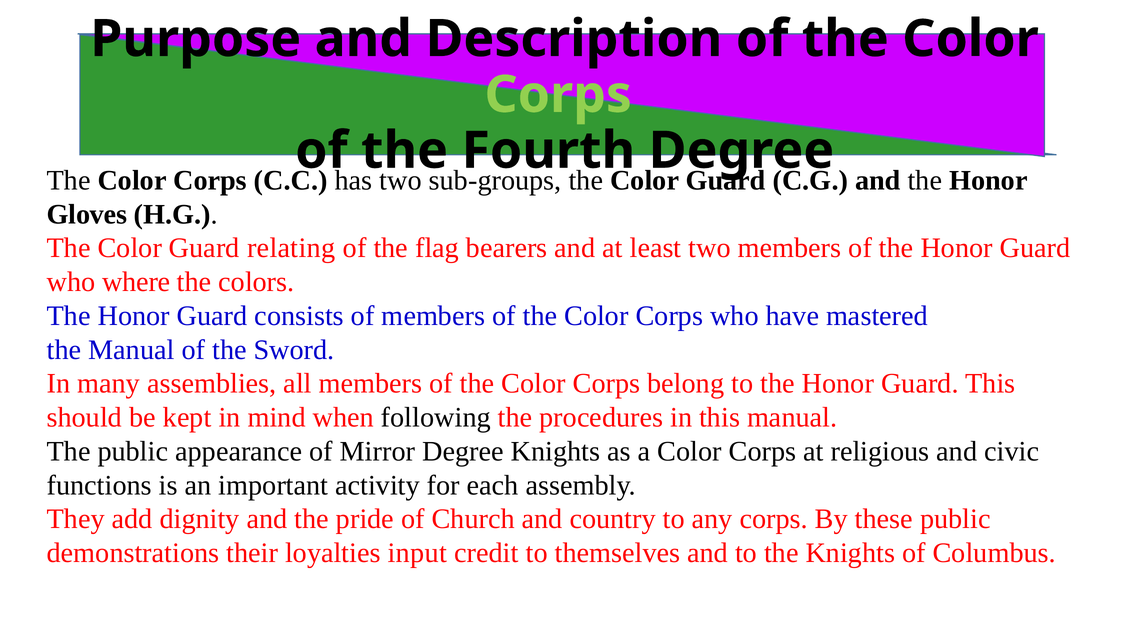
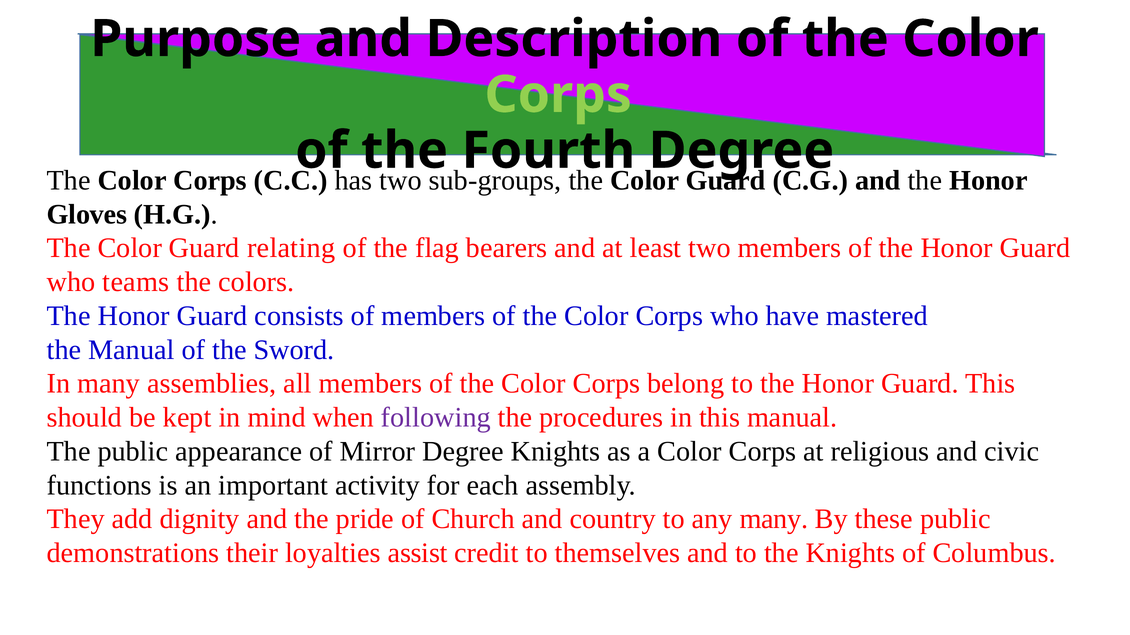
where: where -> teams (136, 282)
following colour: black -> purple (436, 418)
any corps: corps -> many (774, 520)
input: input -> assist (418, 554)
